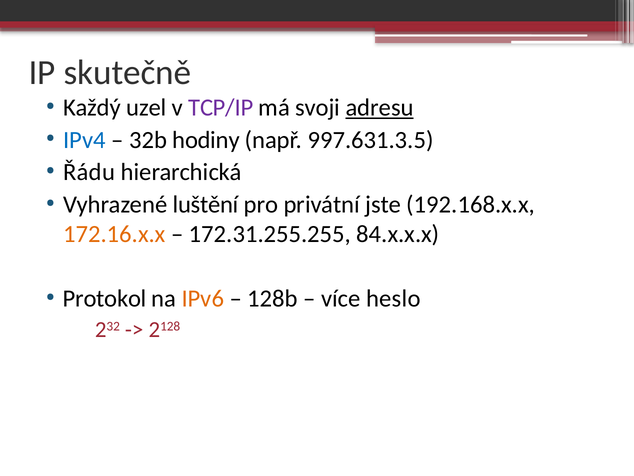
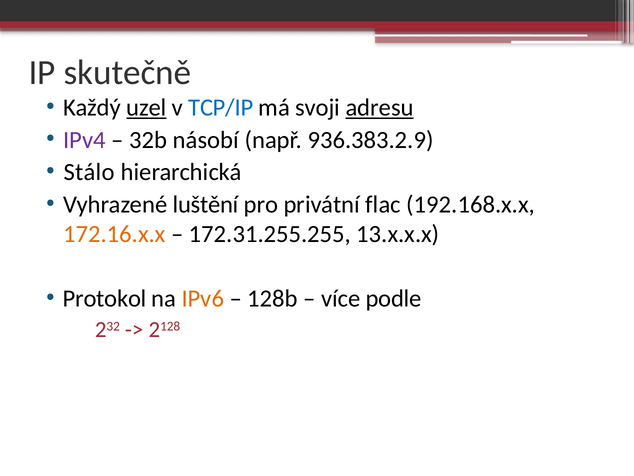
uzel underline: none -> present (146, 108)
TCP/IP colour: purple -> blue (221, 108)
IPv4 colour: blue -> purple (85, 140)
hodiny: hodiny -> násobí (206, 140)
997.631.3.5: 997.631.3.5 -> 936.383.2.9 (371, 140)
Řádu: Řádu -> Stálo (89, 172)
jste: jste -> flac (383, 204)
84.x.x.x: 84.x.x.x -> 13.x.x.x (398, 234)
heslo: heslo -> podle (394, 298)
